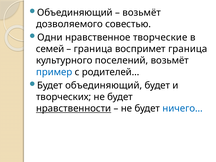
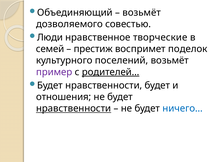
Одни: Одни -> Люди (50, 37)
граница: граница -> престиж (93, 49)
воспримет граница: граница -> поделок (188, 49)
пример colour: blue -> purple (54, 72)
родителей… underline: none -> present (111, 72)
объединяющий: объединяющий -> нравственности (104, 85)
творческих: творческих -> отношения (64, 97)
